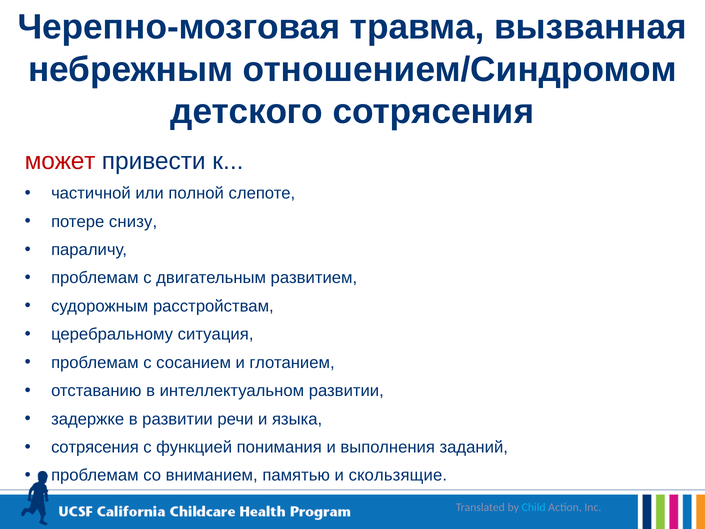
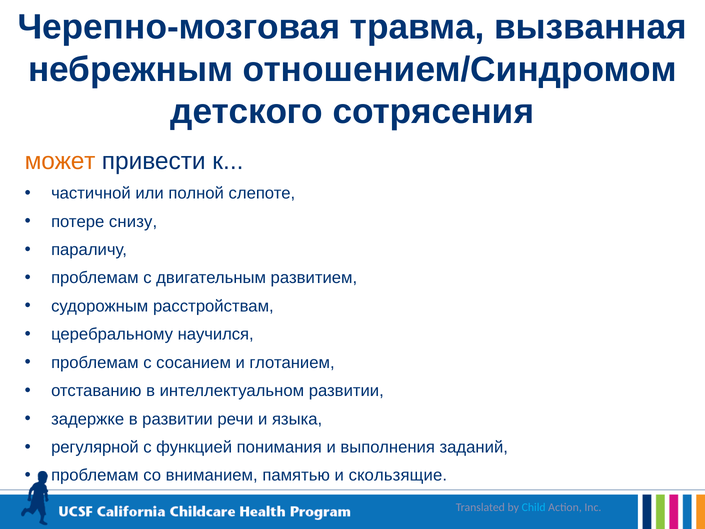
может colour: red -> orange (60, 161)
ситуация: ситуация -> научился (216, 334)
сотрясения: сотрясения -> регулярной (95, 447)
